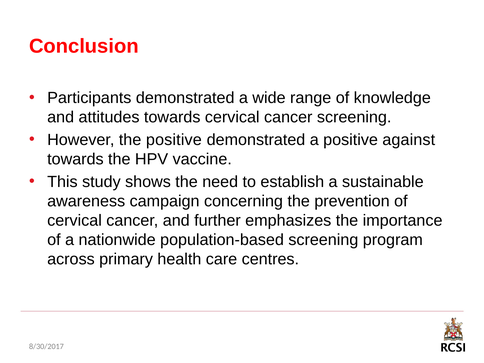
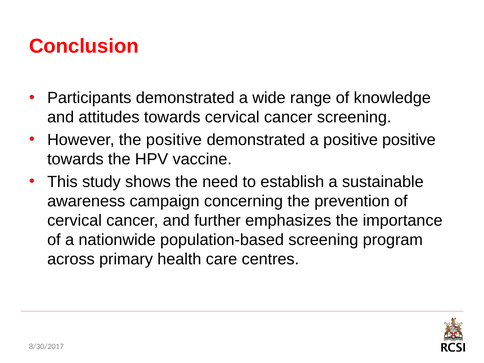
positive against: against -> positive (409, 140)
